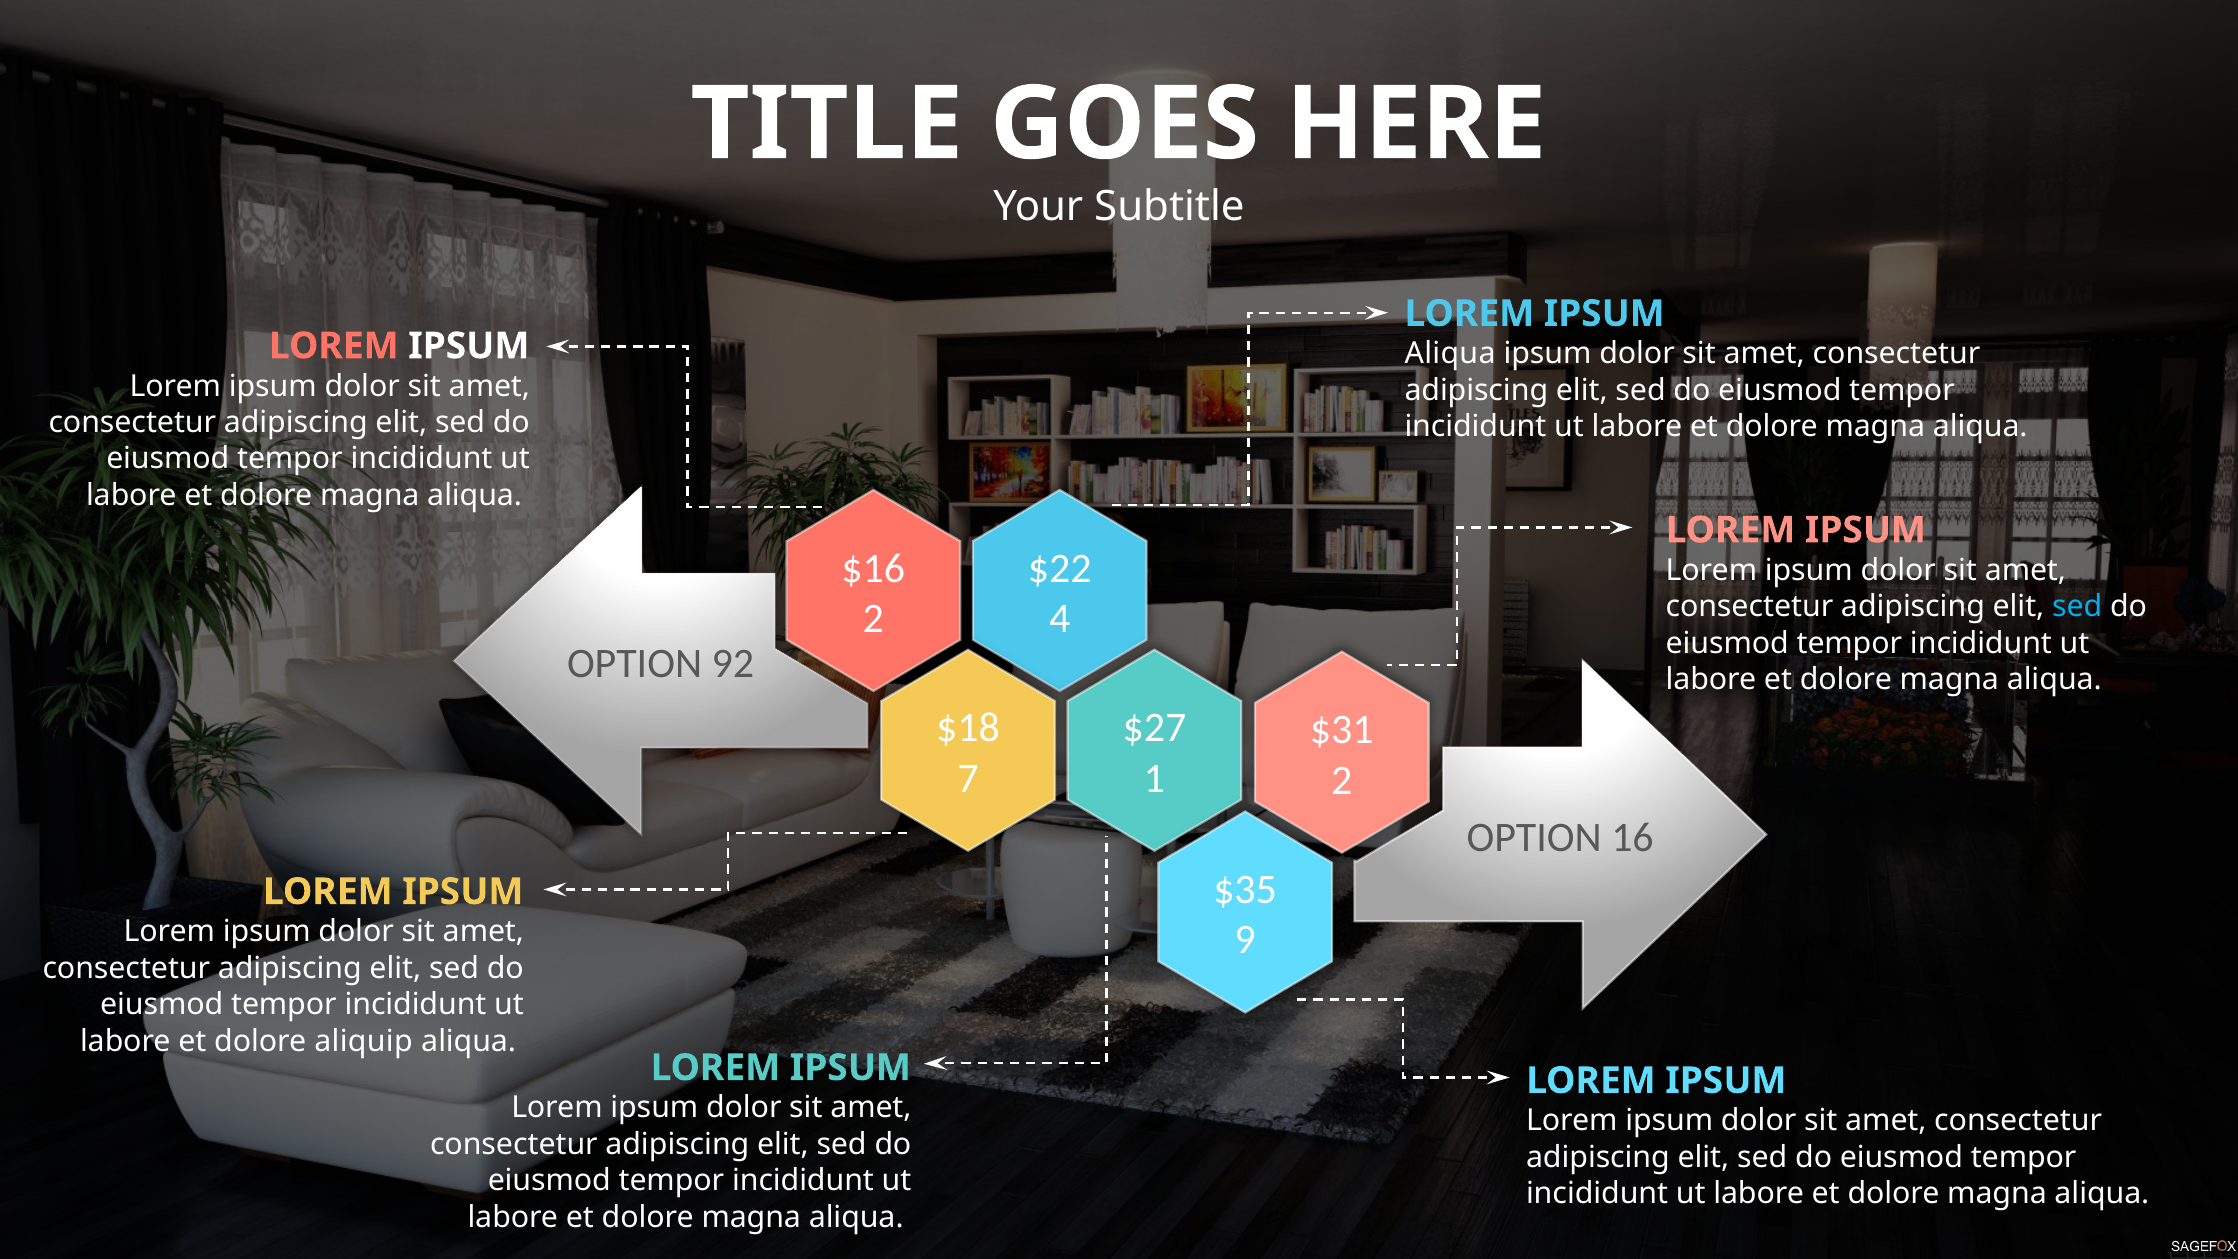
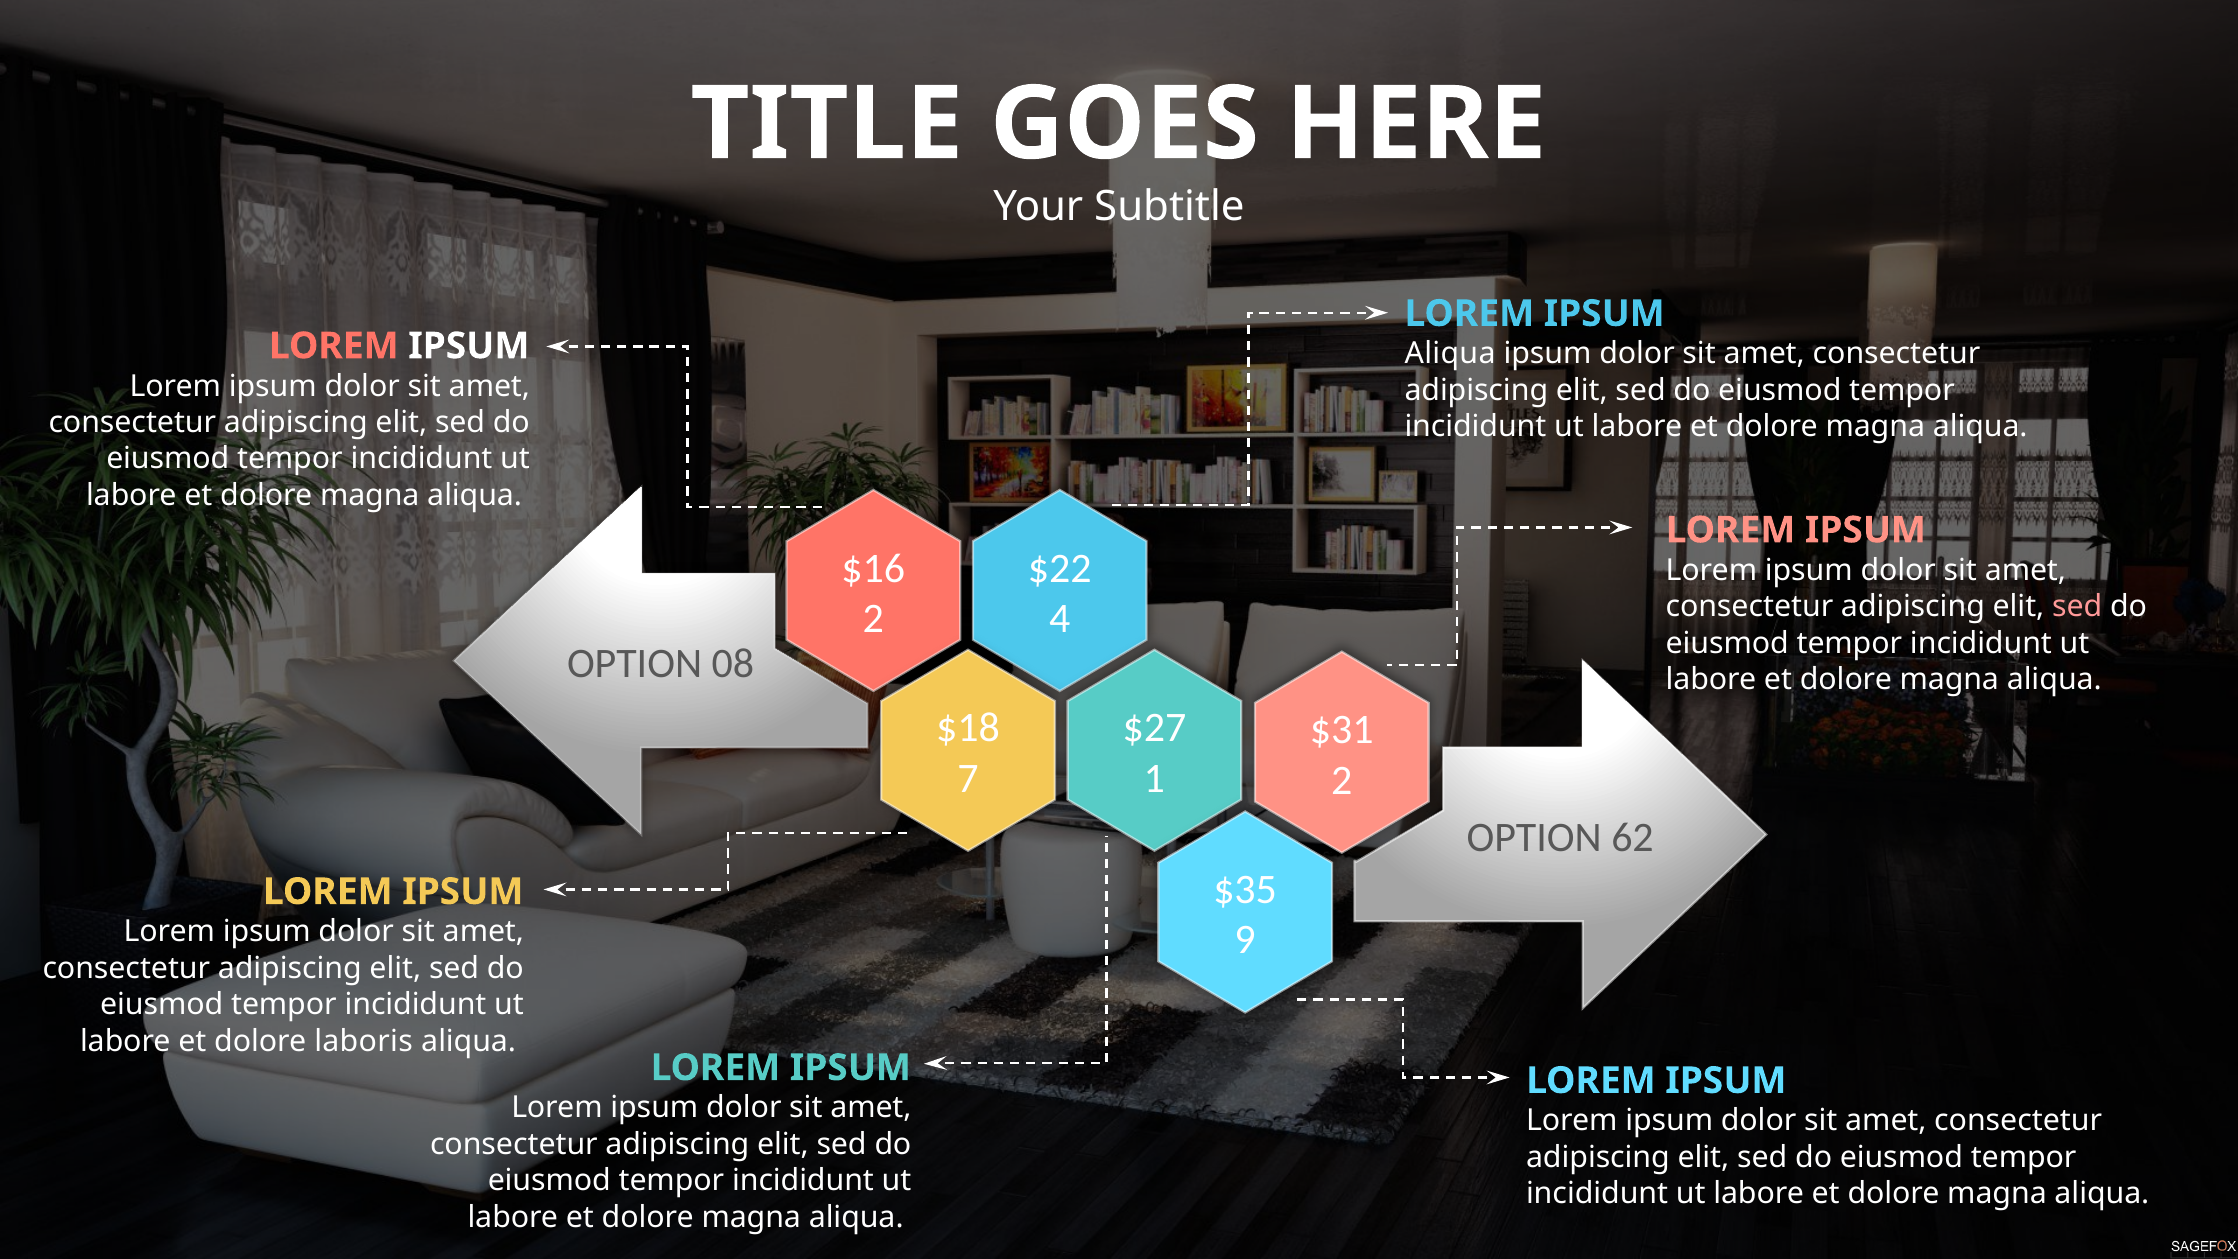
sed colour: light blue -> pink (2077, 607)
92: 92 -> 08 (733, 664)
16: 16 -> 62 (1632, 837)
aliquip: aliquip -> laboris (364, 1041)
